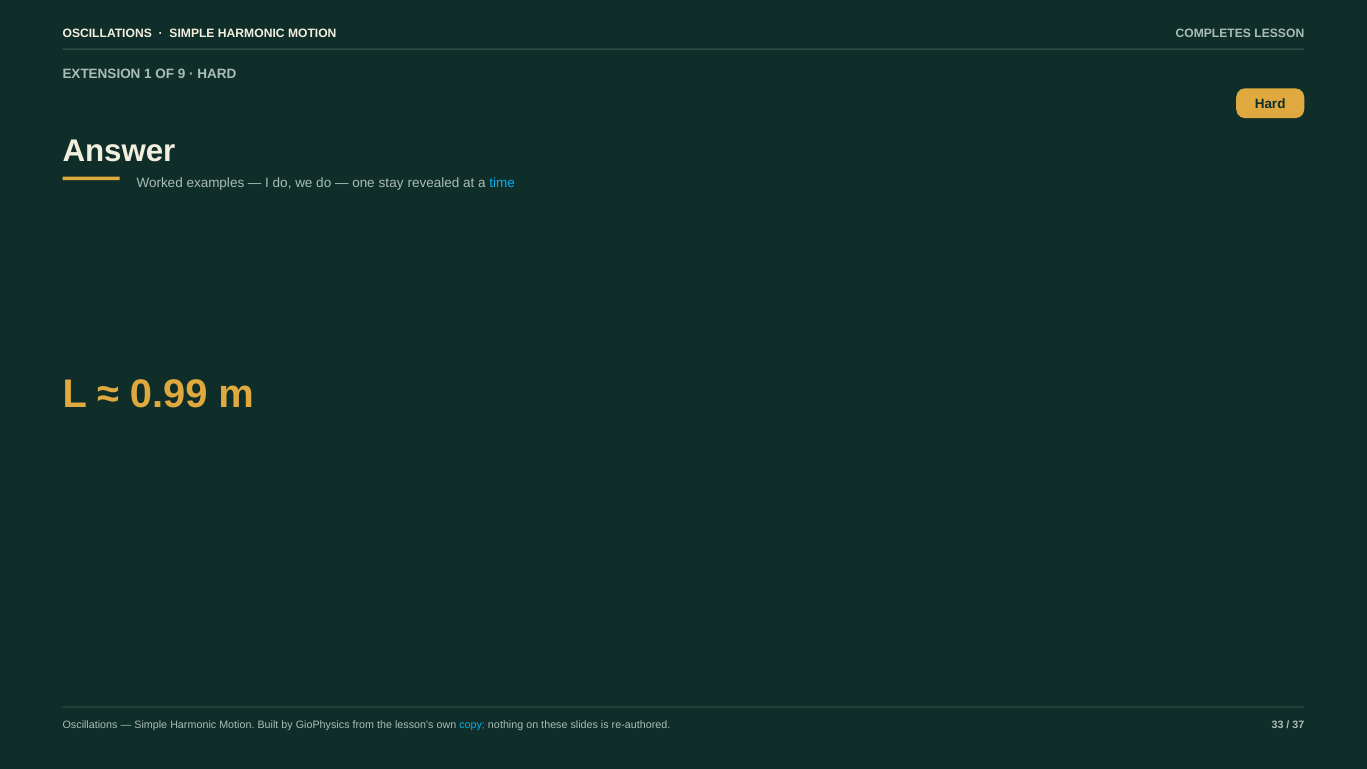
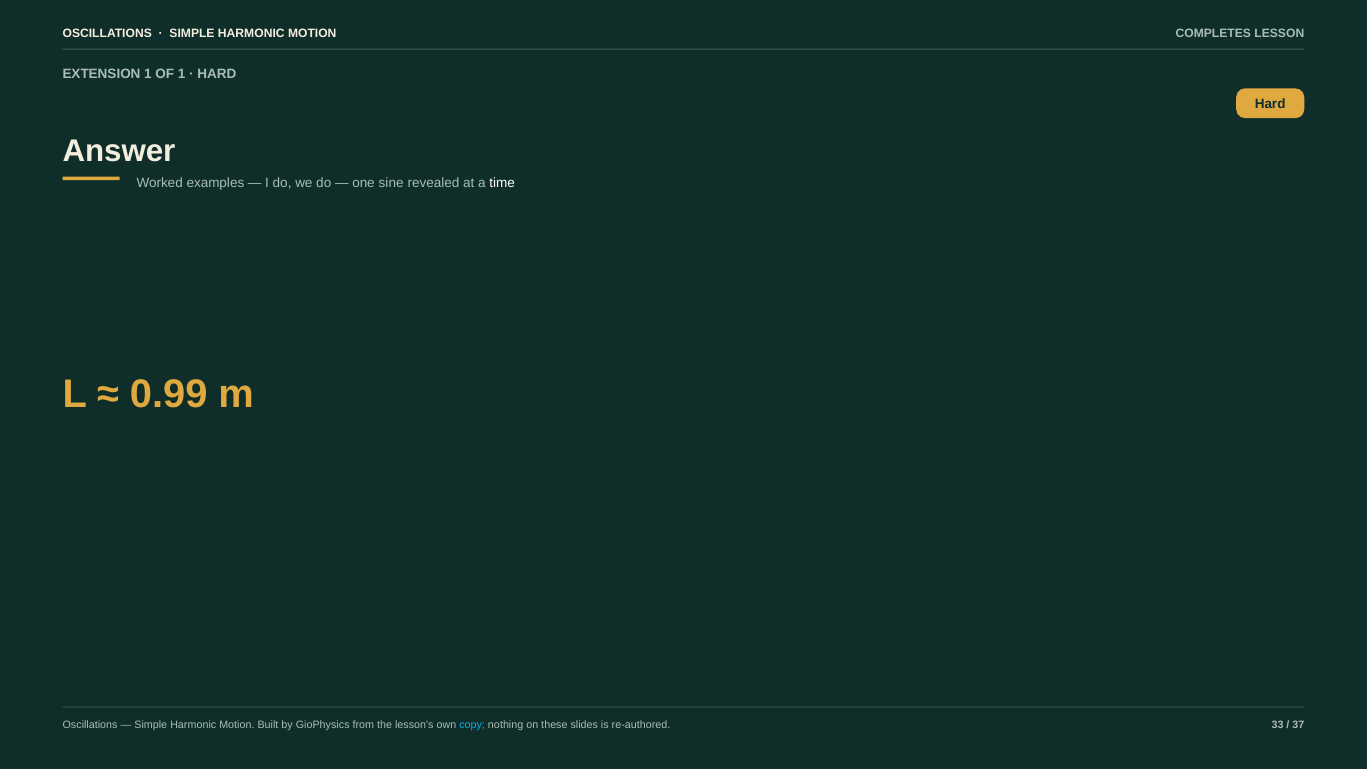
OF 9: 9 -> 1 (182, 75)
stay: stay -> sine (391, 183)
time colour: light blue -> white (502, 183)
